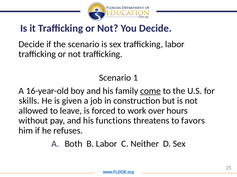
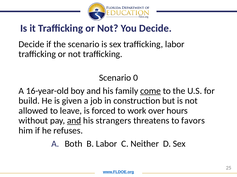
1: 1 -> 0 (136, 78)
skills: skills -> build (29, 101)
and underline: none -> present (74, 121)
functions: functions -> strangers (114, 121)
